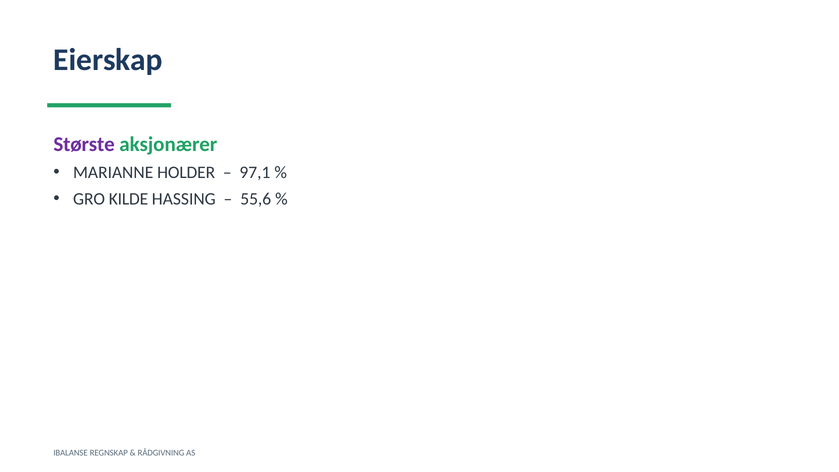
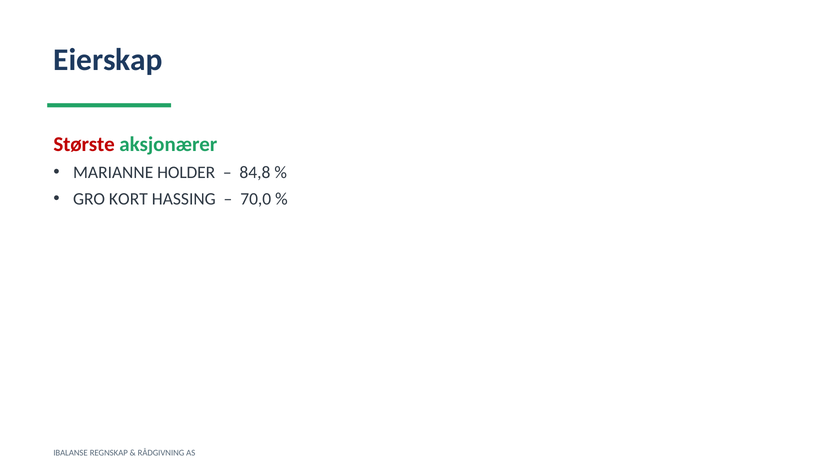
Største colour: purple -> red (84, 144)
97,1: 97,1 -> 84,8 (255, 173)
KILDE: KILDE -> KORT (128, 199)
55,6: 55,6 -> 70,0 (256, 199)
